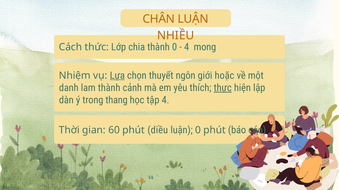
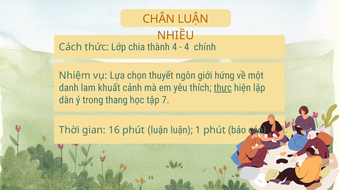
thành 0: 0 -> 4 (174, 47)
mong: mong -> chính (205, 47)
Lựa underline: present -> none (117, 76)
hoặc: hoặc -> hứng (225, 76)
lam thành: thành -> khuất (109, 88)
tập 4: 4 -> 7 (165, 100)
60: 60 -> 16 (114, 131)
phút diều: diều -> luận (158, 131)
luận 0: 0 -> 1 (198, 131)
